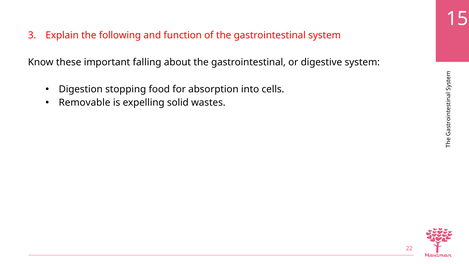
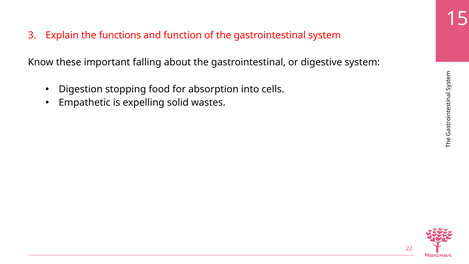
following: following -> functions (120, 35)
Removable: Removable -> Empathetic (85, 103)
